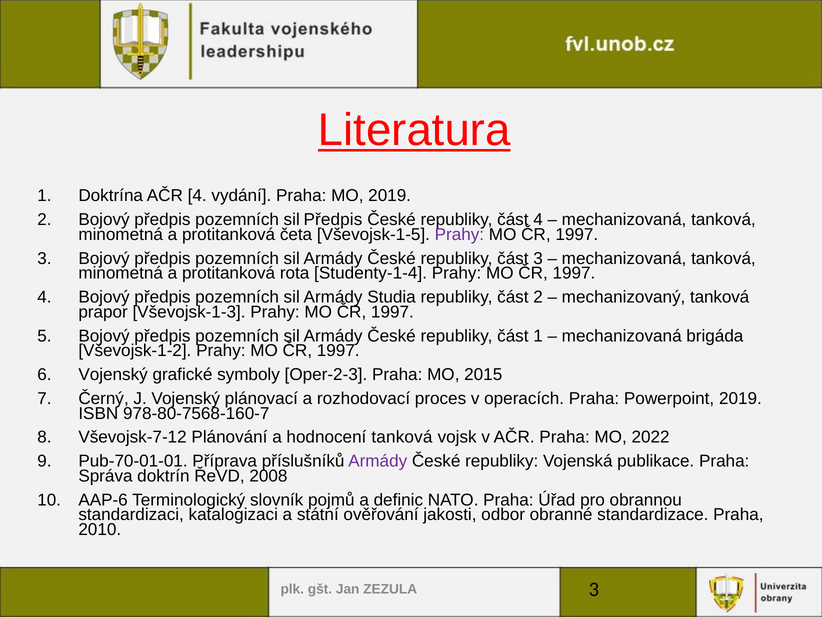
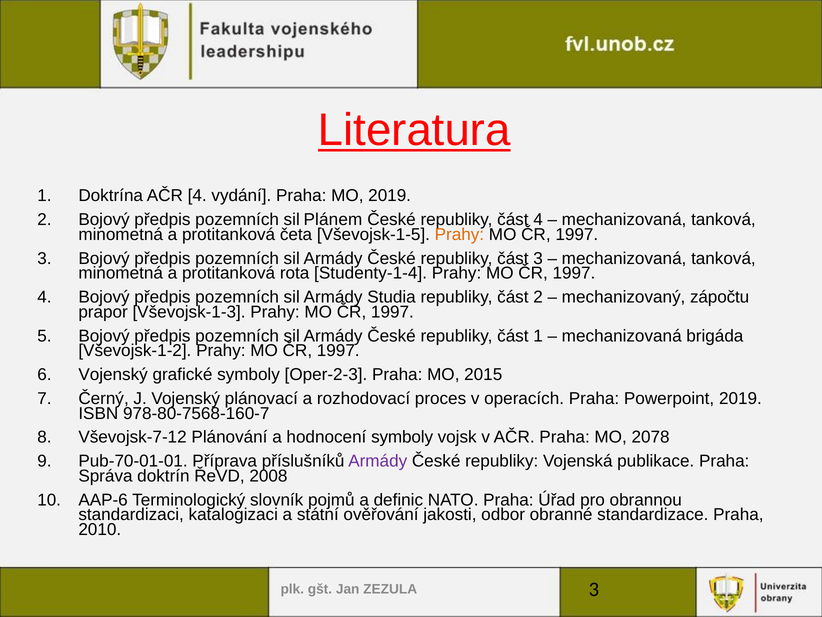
sil Předpis: Předpis -> Plánem (333, 219)
Prahy colour: purple -> orange (459, 234)
mechanizovaný tanková: tanková -> zápočtu (720, 297)
hodnocení tanková: tanková -> symboly (402, 437)
2022: 2022 -> 2078 (651, 437)
